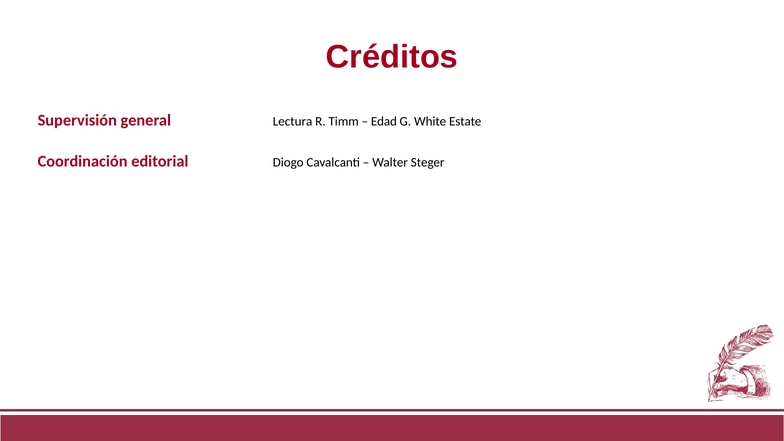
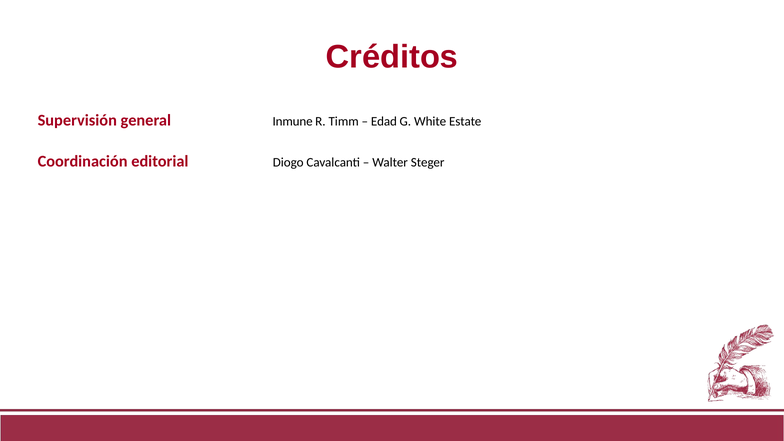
Lectura: Lectura -> Inmune (293, 121)
